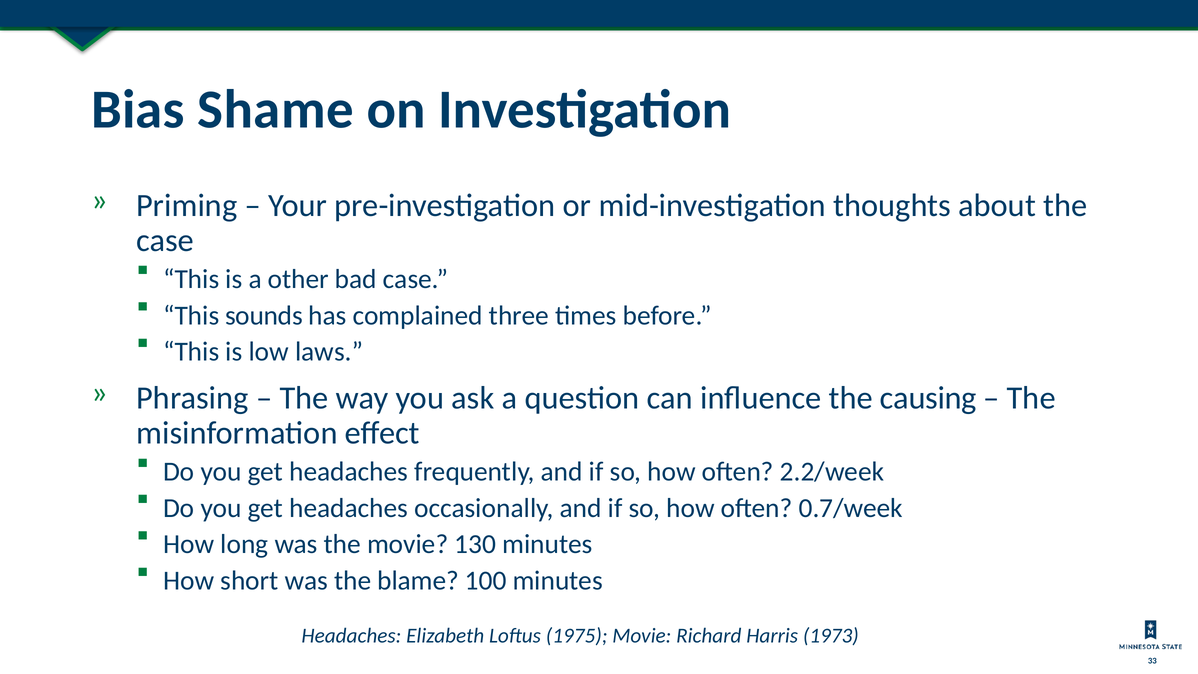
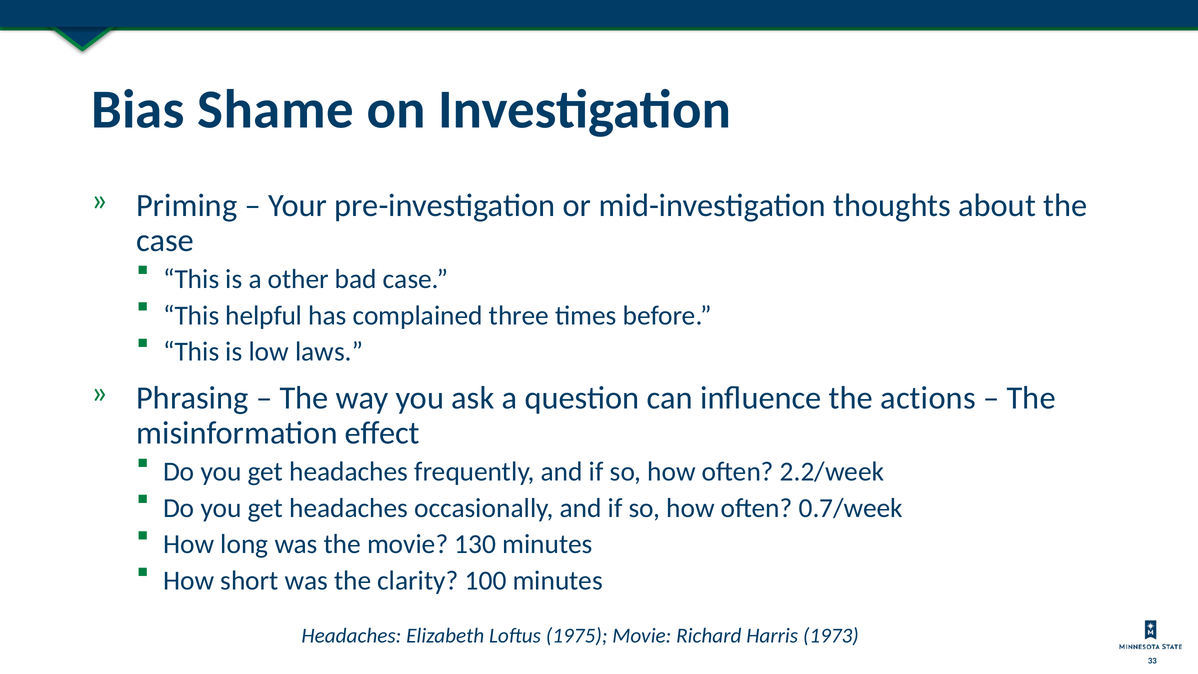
sounds: sounds -> helpful (264, 315)
causing: causing -> actions (928, 398)
blame: blame -> clarity (418, 581)
